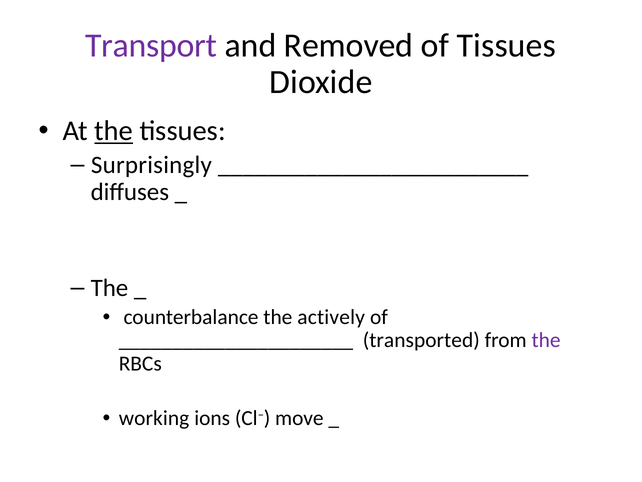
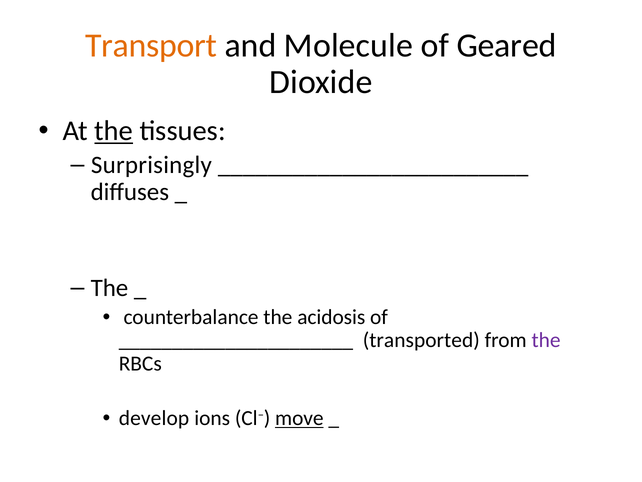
Transport colour: purple -> orange (151, 46)
Removed: Removed -> Molecule (349, 46)
of Tissues: Tissues -> Geared (507, 46)
actively: actively -> acidosis (331, 317)
working: working -> develop (154, 418)
move underline: none -> present (299, 418)
